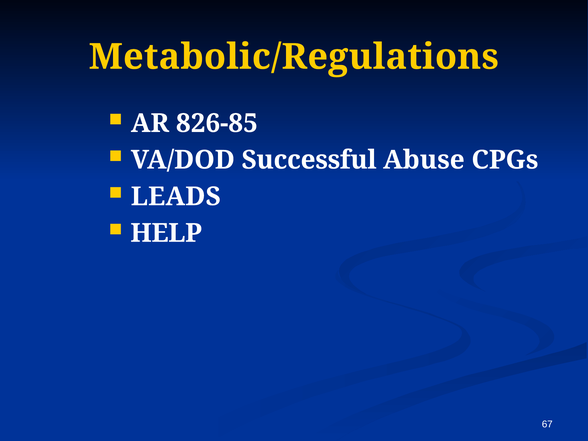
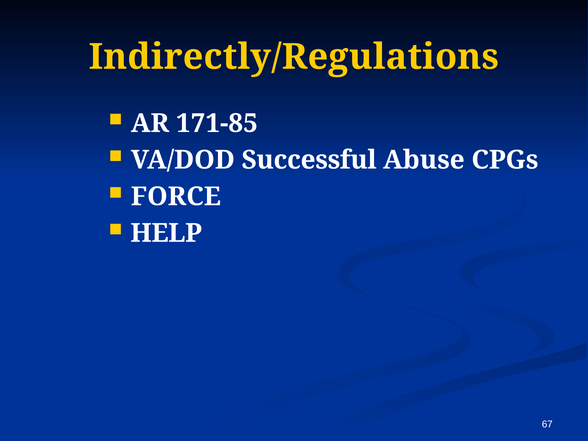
Metabolic/Regulations: Metabolic/Regulations -> Indirectly/Regulations (294, 57)
826-85: 826-85 -> 171-85 (217, 123)
LEADS: LEADS -> FORCE (176, 197)
